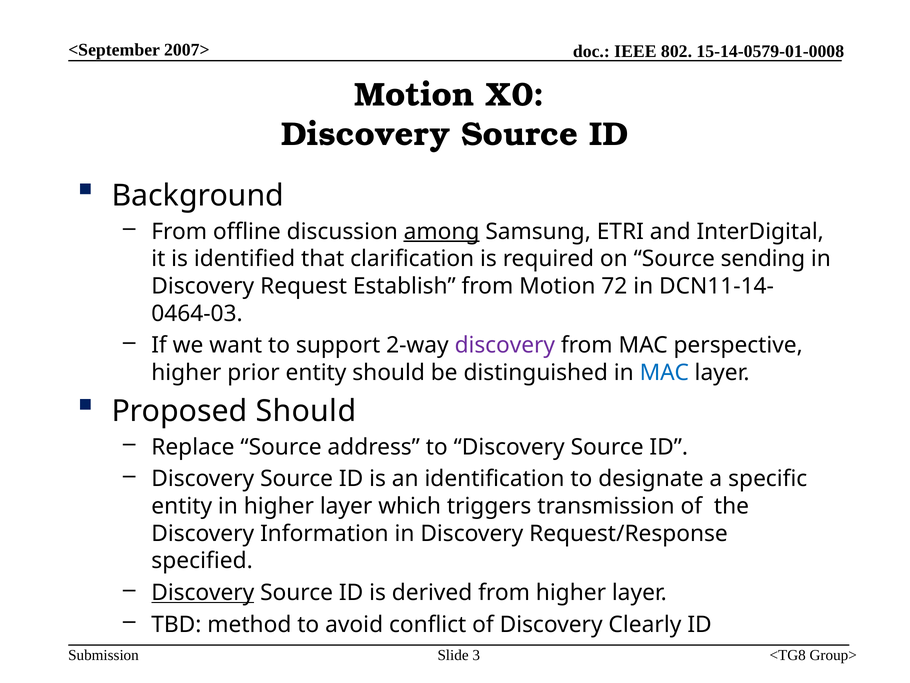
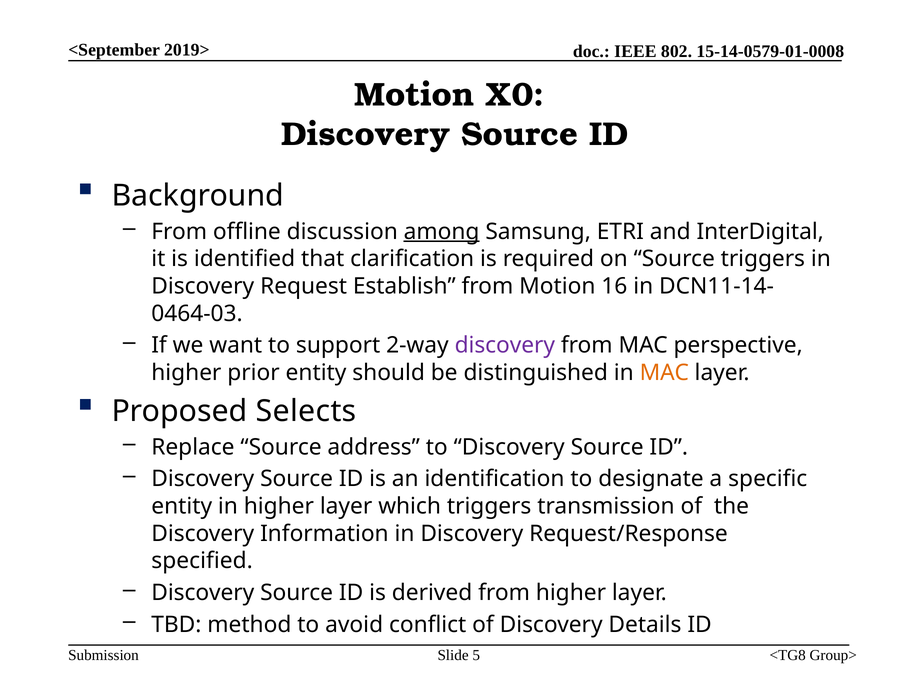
2007>: 2007> -> 2019> (187, 50)
Source sending: sending -> triggers (763, 259)
72: 72 -> 16 (614, 286)
MAC colour: blue -> orange (664, 372)
Proposed Should: Should -> Selects (306, 411)
Discovery underline: present -> none (203, 592)
Clearly: Clearly -> Details (645, 624)
3: 3 -> 5 (476, 655)
